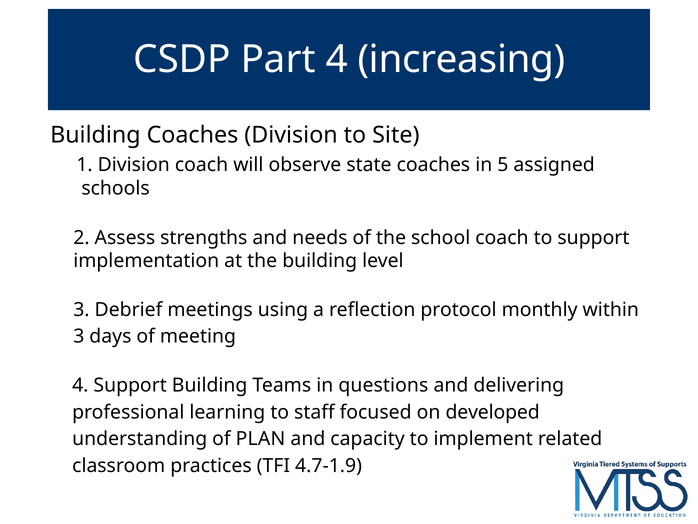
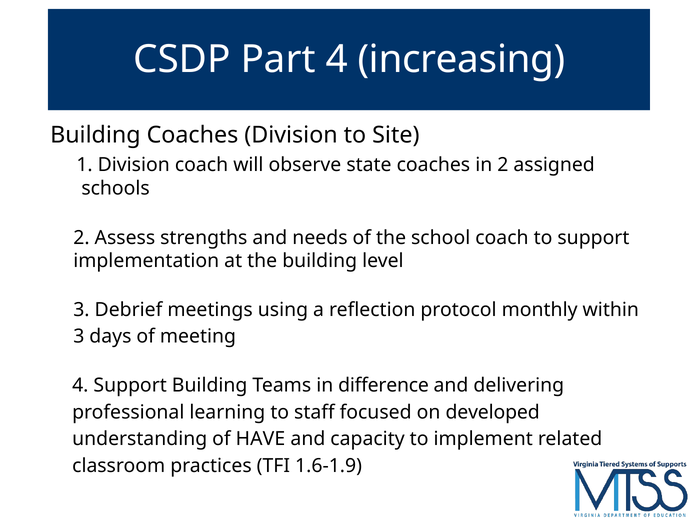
in 5: 5 -> 2 (503, 165)
questions: questions -> difference (384, 385)
PLAN: PLAN -> HAVE (260, 439)
4.7-1.9: 4.7-1.9 -> 1.6-1.9 (329, 465)
